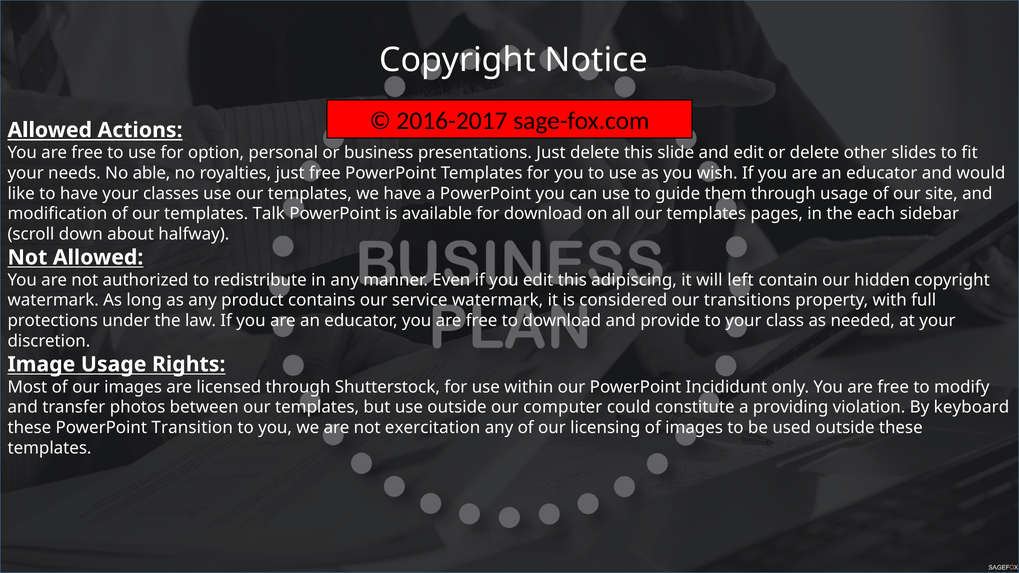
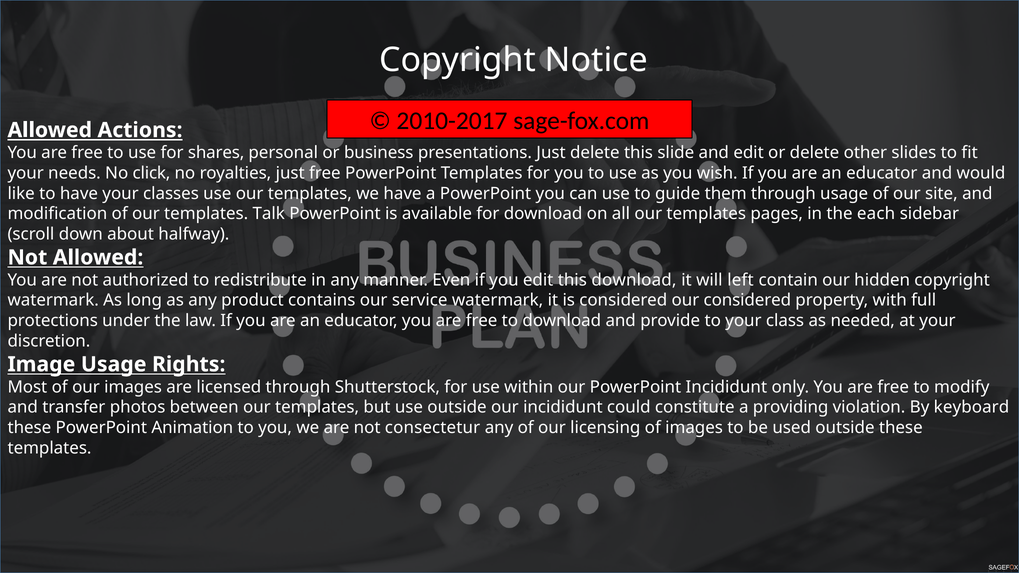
2016-2017: 2016-2017 -> 2010-2017 (452, 121)
option: option -> shares (216, 153)
able: able -> click (152, 173)
this adipiscing: adipiscing -> download (634, 280)
our transitions: transitions -> considered (747, 300)
our computer: computer -> incididunt (563, 407)
Transition: Transition -> Animation (192, 428)
exercitation: exercitation -> consectetur (433, 428)
